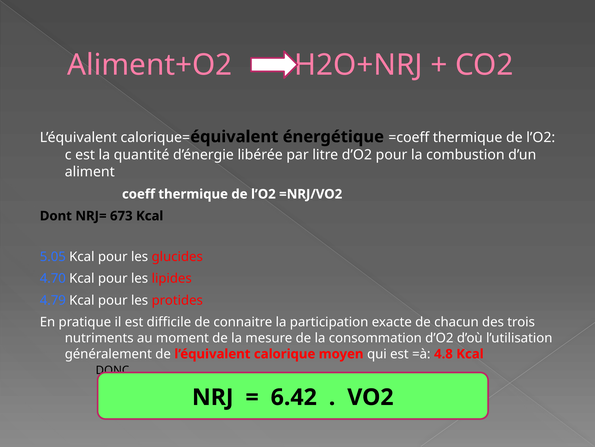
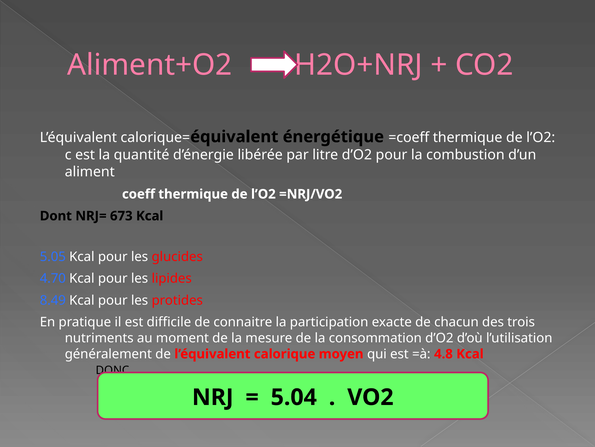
4.79: 4.79 -> 8.49 (53, 300)
6.42: 6.42 -> 5.04 (294, 397)
